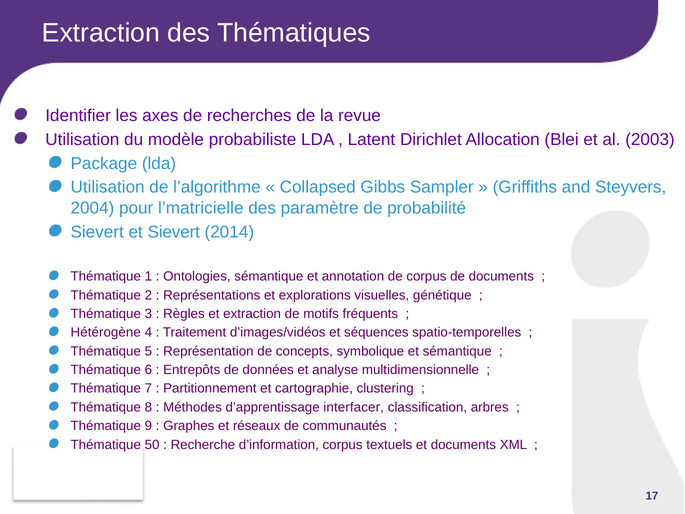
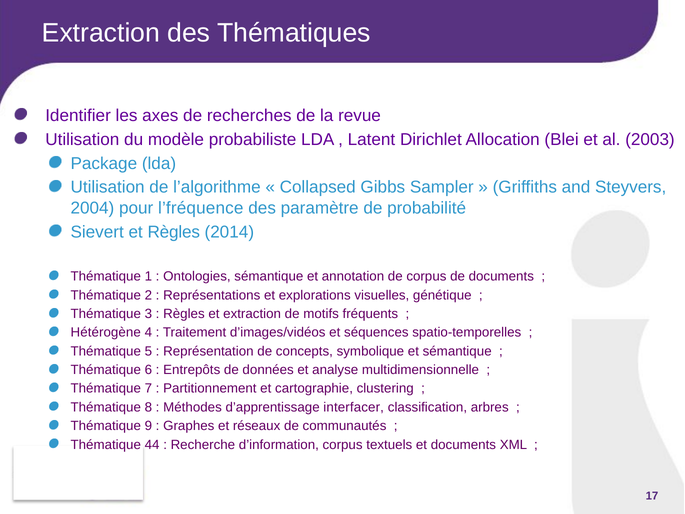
l’matricielle: l’matricielle -> l’fréquence (201, 208)
et Sievert: Sievert -> Règles (174, 232)
50: 50 -> 44 (152, 444)
